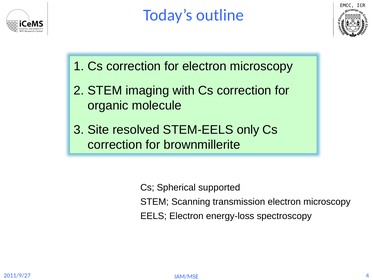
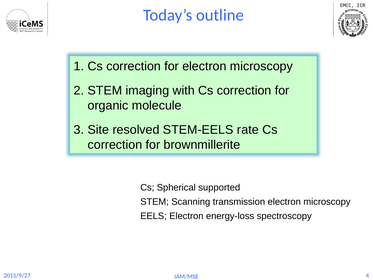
only: only -> rate (248, 130)
